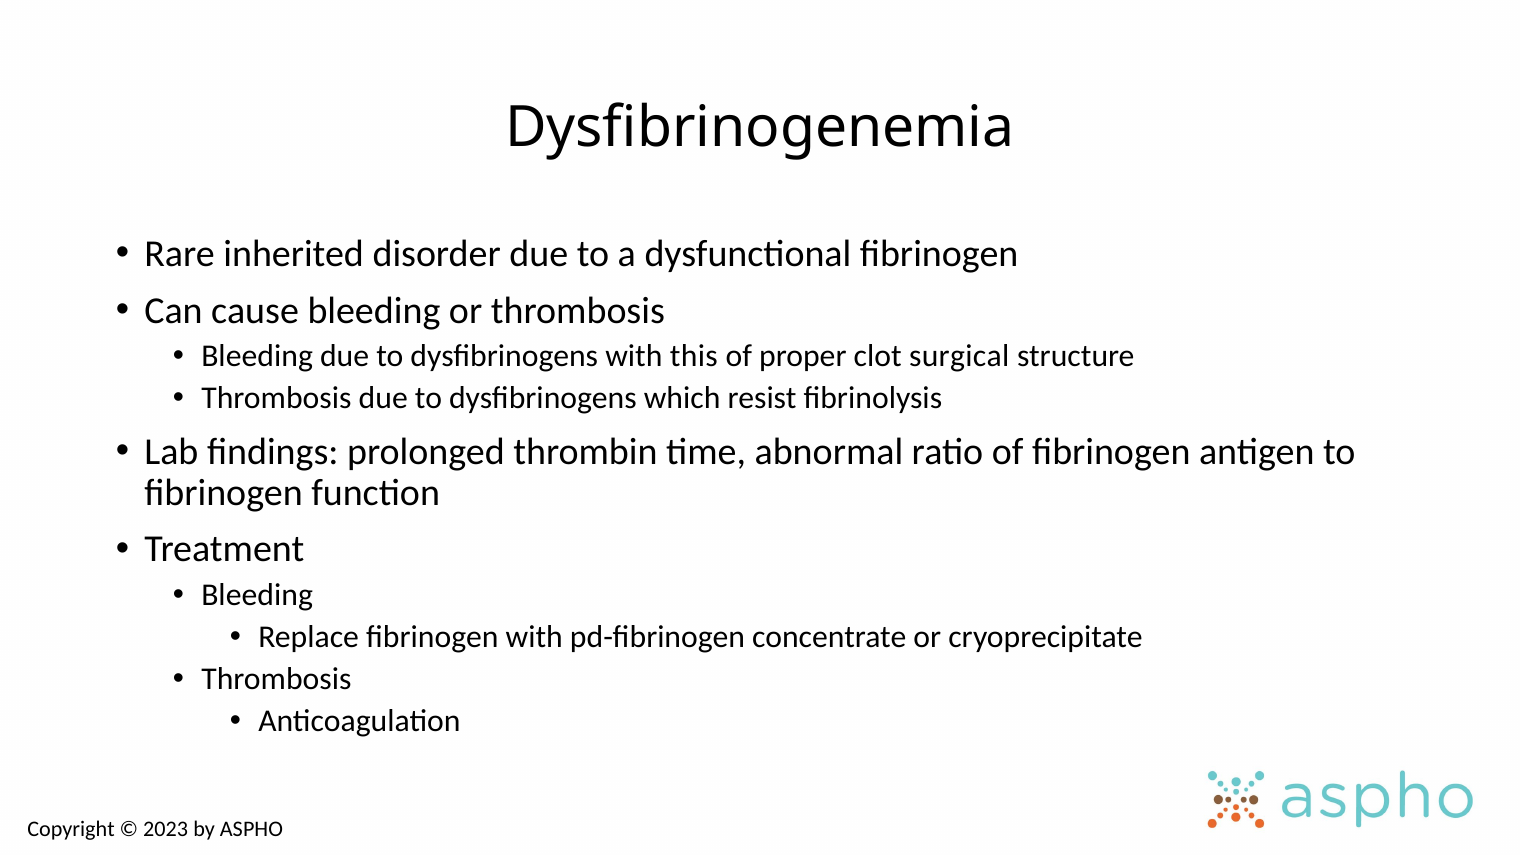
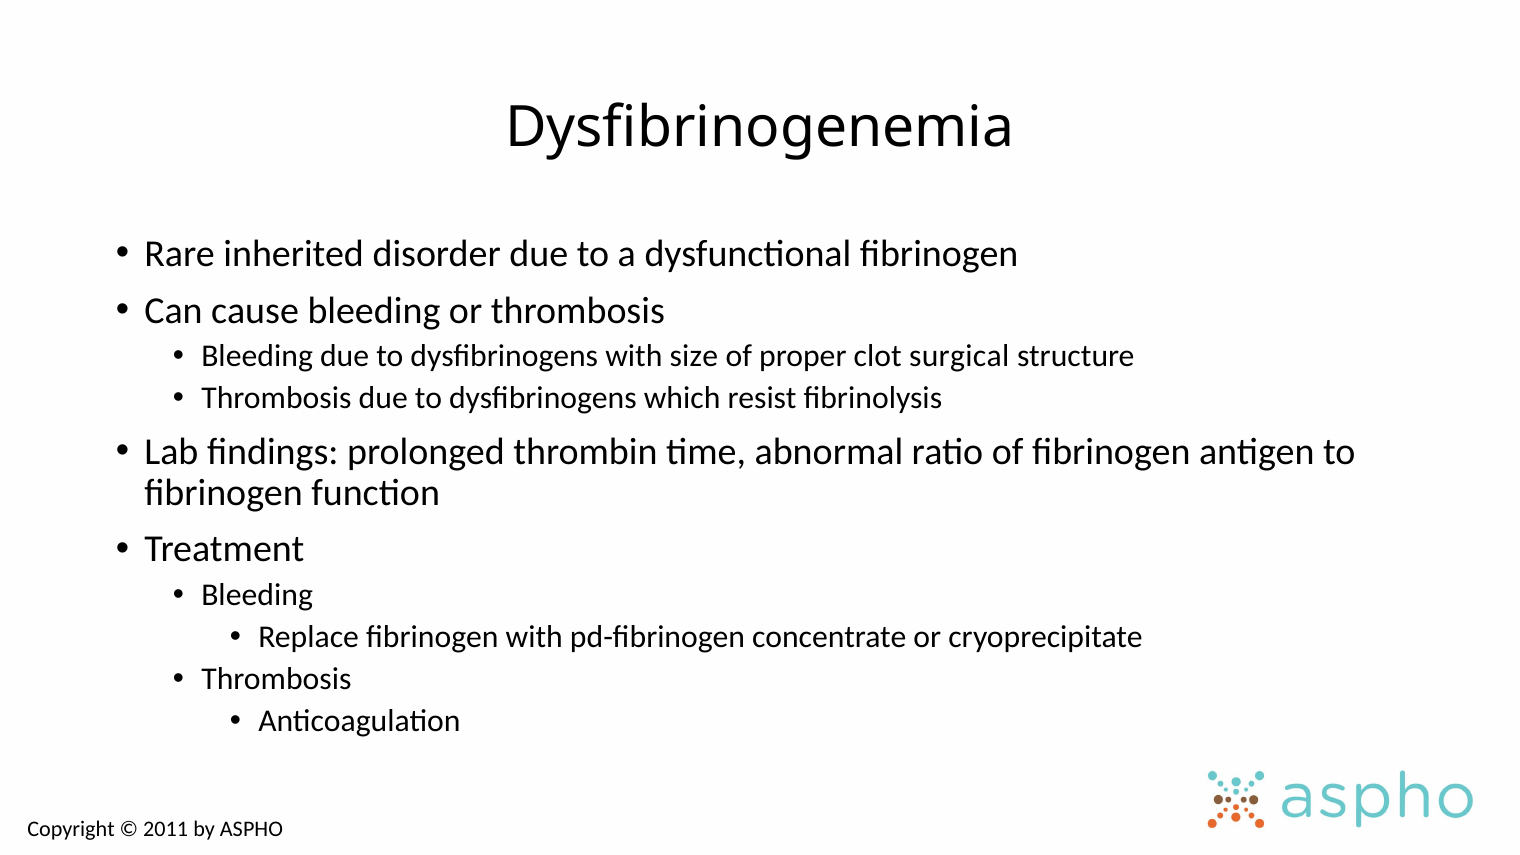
this: this -> size (694, 356)
2023: 2023 -> 2011 (166, 829)
